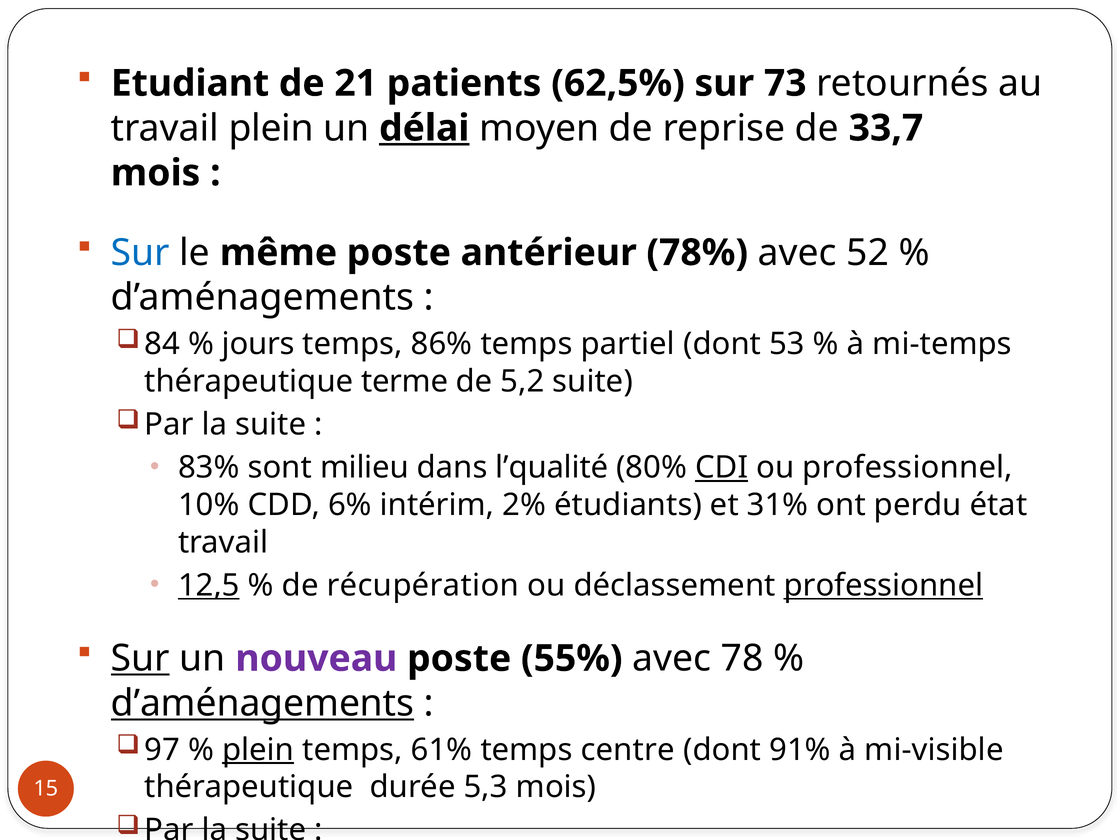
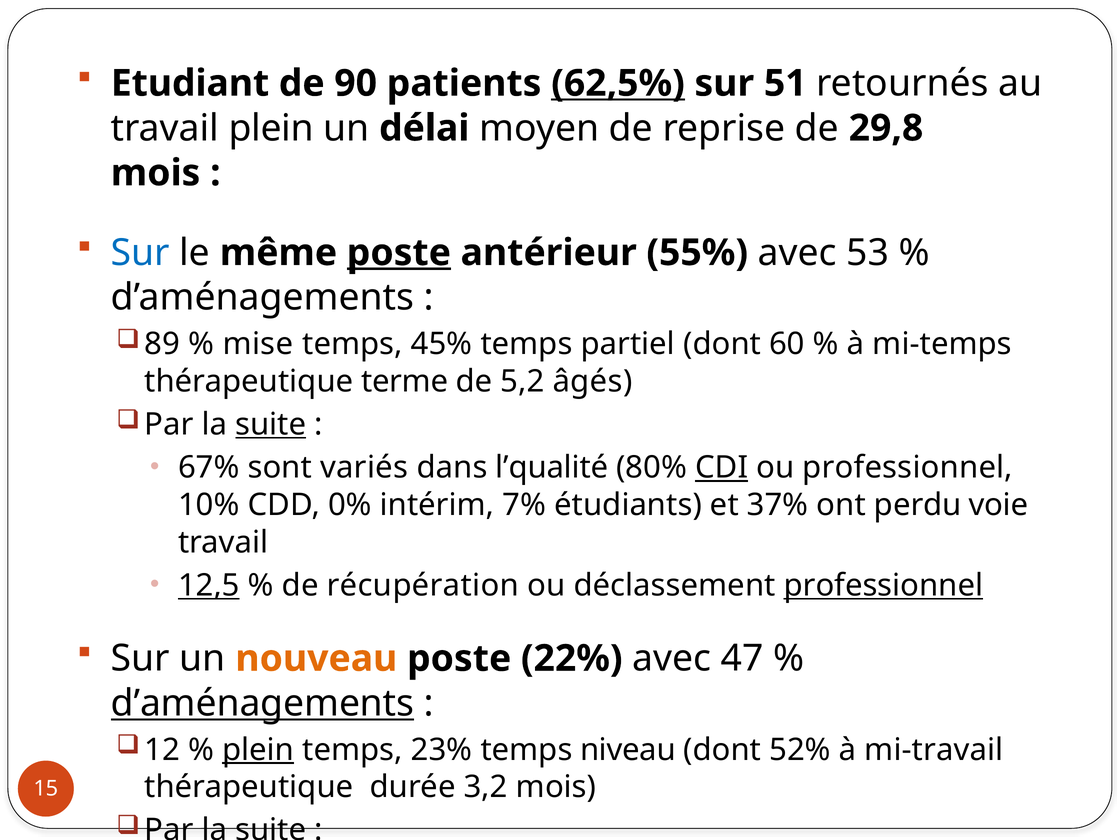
21: 21 -> 90 (356, 83)
62,5% underline: none -> present (618, 83)
73: 73 -> 51 (785, 83)
délai underline: present -> none (424, 128)
33,7: 33,7 -> 29,8 (886, 128)
poste underline: none -> present (399, 253)
78%: 78% -> 55% (697, 253)
52: 52 -> 53 (868, 253)
84: 84 -> 89 (162, 344)
jours: jours -> mise (258, 344)
86%: 86% -> 45% (442, 344)
53: 53 -> 60 (787, 344)
5,2 suite: suite -> âgés (593, 381)
suite underline: none -> present (271, 424)
83%: 83% -> 67% (209, 468)
milieu: milieu -> variés (364, 468)
6%: 6% -> 0% (350, 505)
intérim 2%: 2% -> 7% (524, 505)
31%: 31% -> 37% (778, 505)
état: état -> voie (999, 505)
Sur underline: present -> none (140, 659)
nouveau colour: purple -> orange (316, 659)
55%: 55% -> 22% (572, 659)
78: 78 -> 47 (742, 659)
97: 97 -> 12 (162, 750)
61%: 61% -> 23% (442, 750)
centre: centre -> niveau (628, 750)
91%: 91% -> 52% (800, 750)
mi-visible: mi-visible -> mi-travail (934, 750)
5,3: 5,3 -> 3,2 (486, 787)
